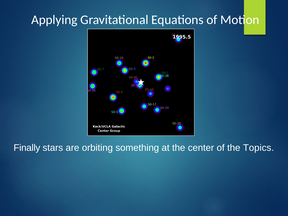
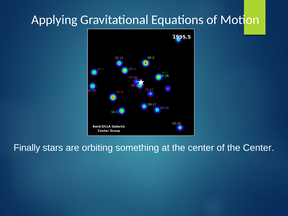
of the Topics: Topics -> Center (259, 148)
